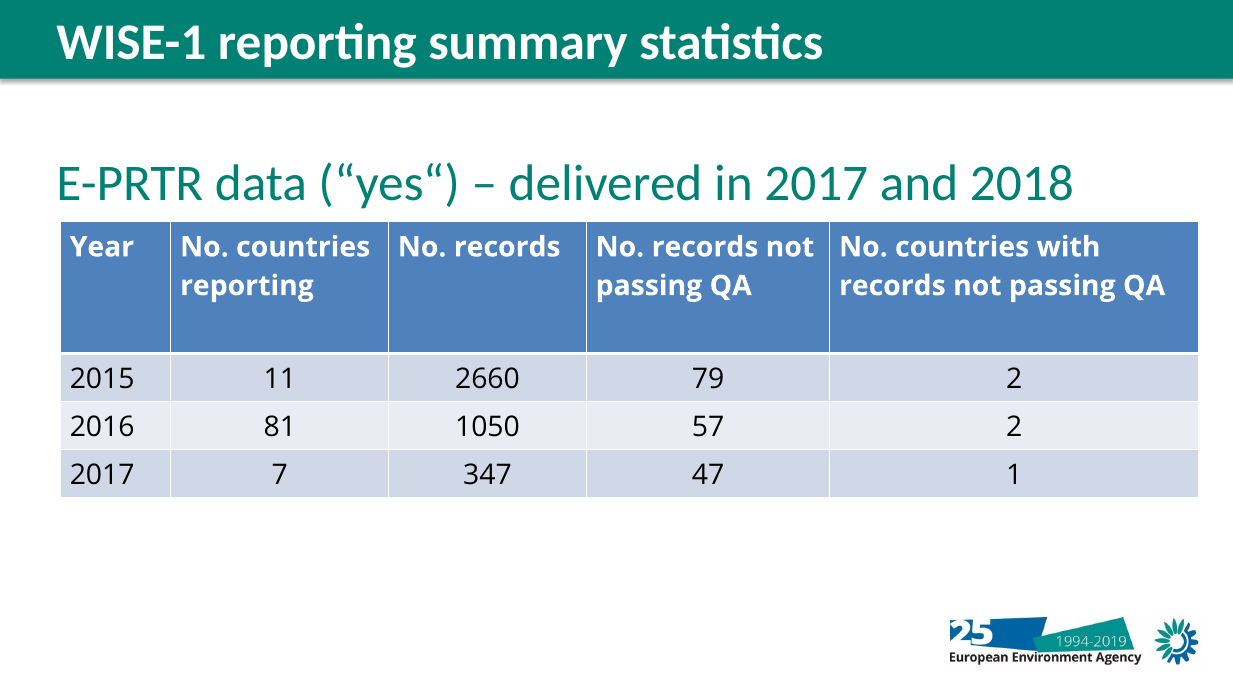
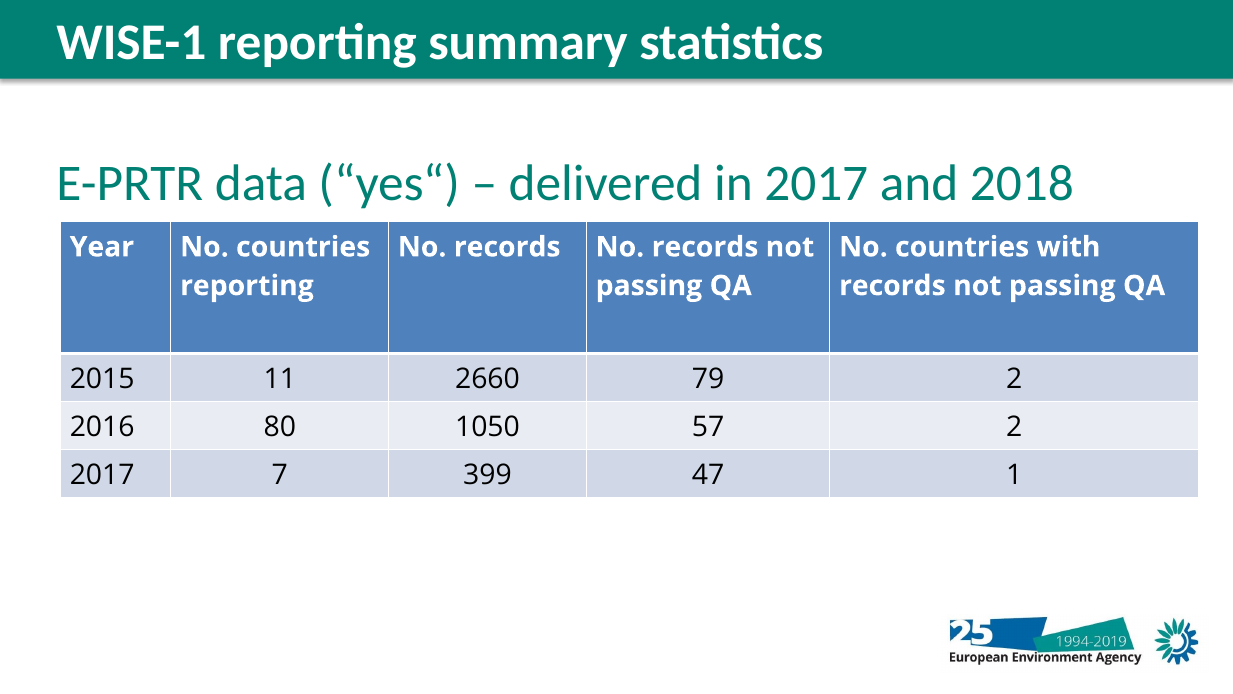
81: 81 -> 80 (280, 427)
347: 347 -> 399 (488, 475)
